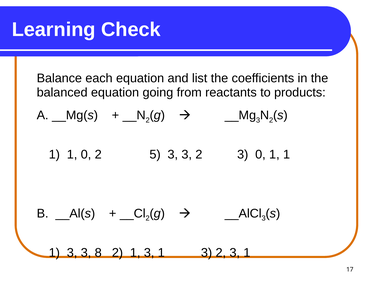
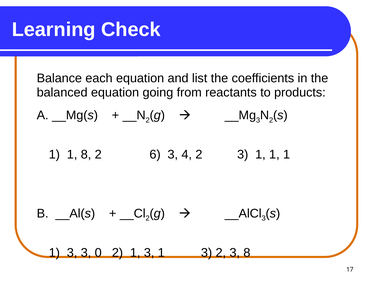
1 0: 0 -> 8 (86, 155)
5: 5 -> 6 (155, 155)
3: 3 -> 4 (187, 155)
2 3 0: 0 -> 1 (260, 155)
8: 8 -> 0 (98, 253)
2 3 1: 1 -> 8 (247, 253)
